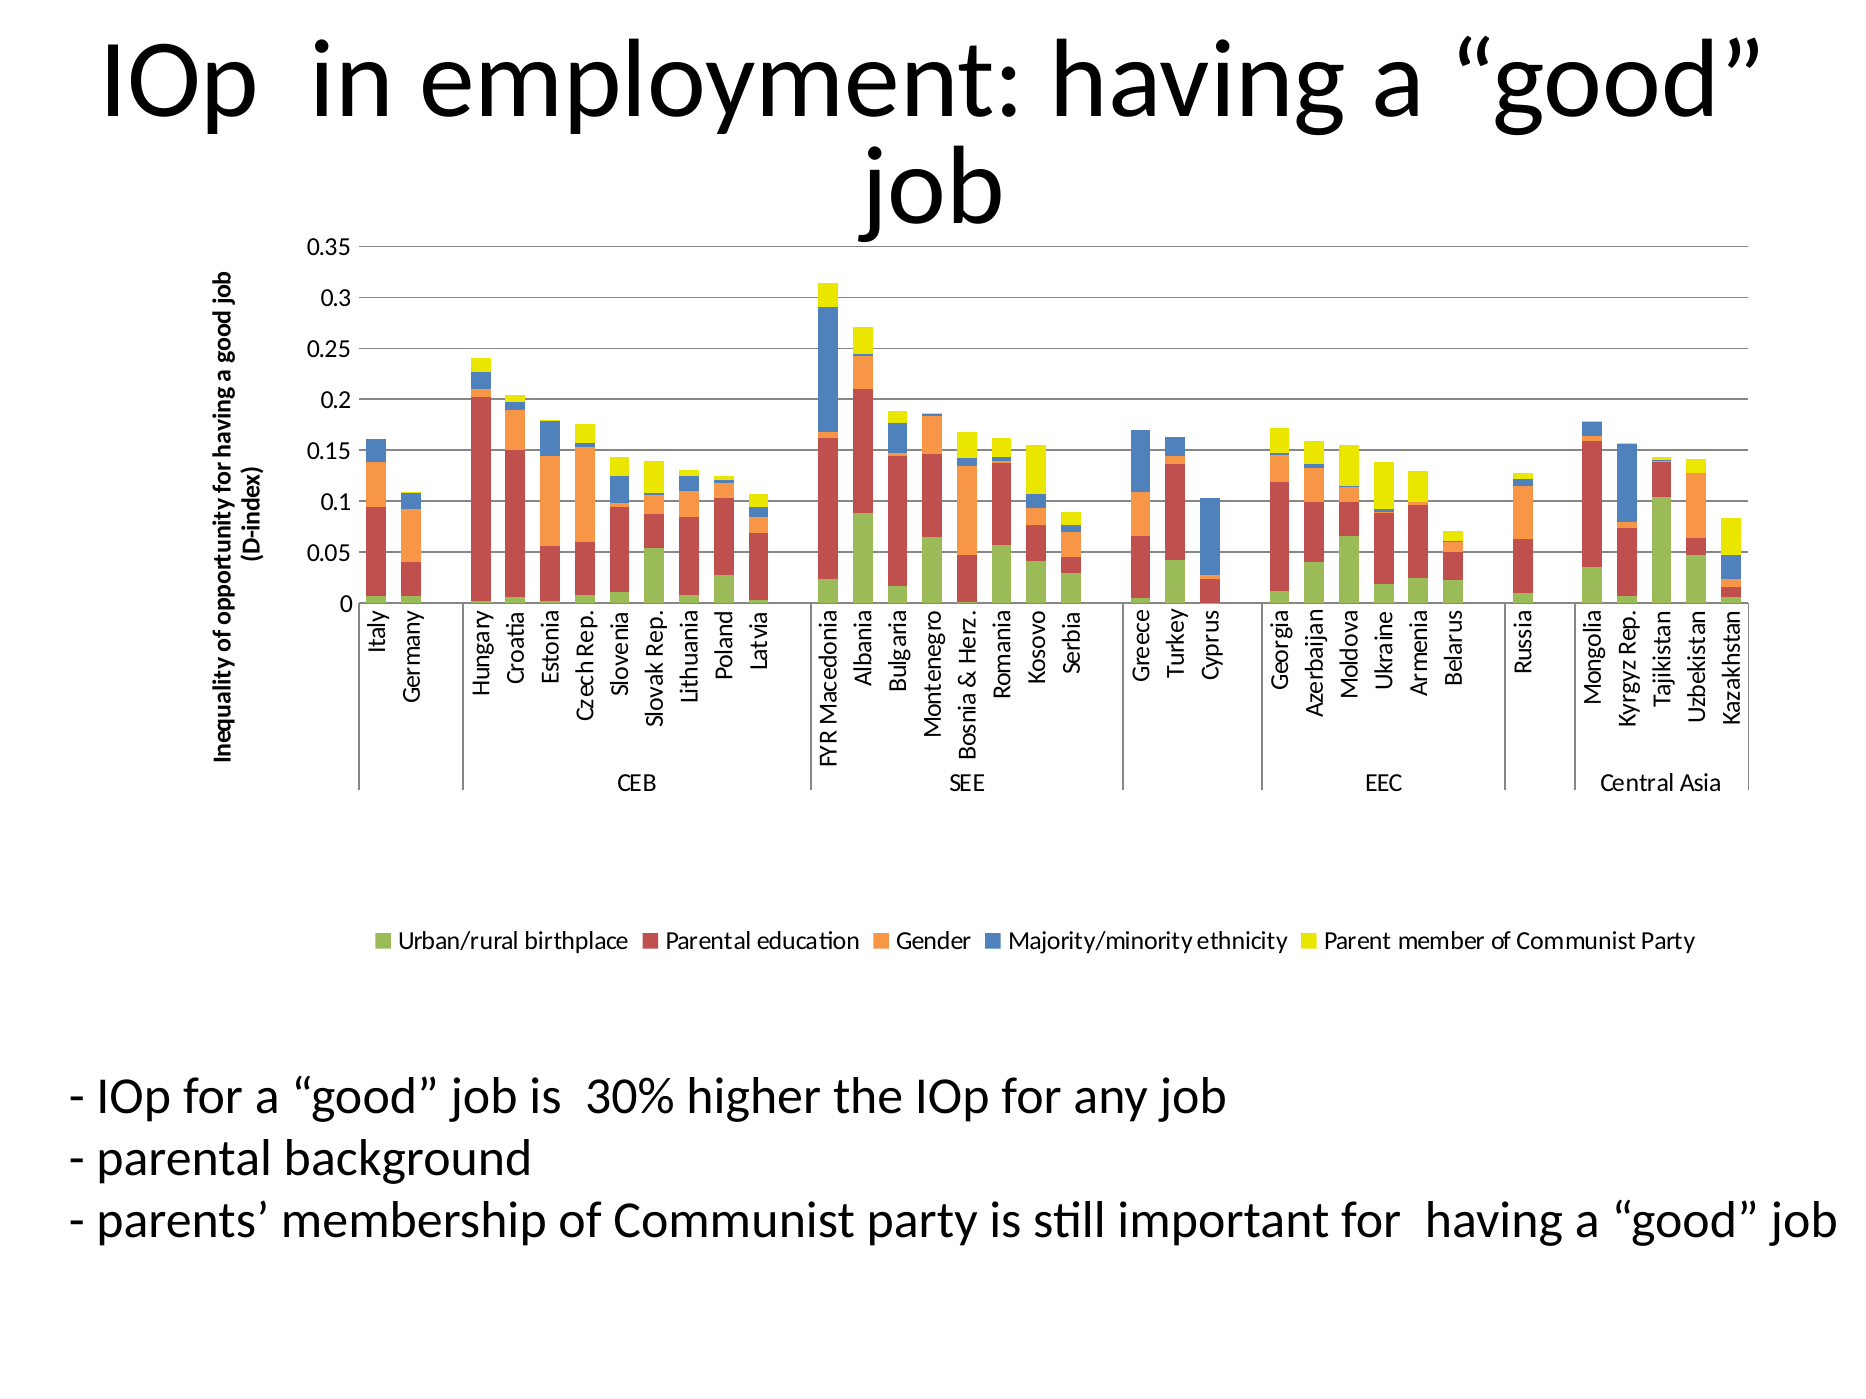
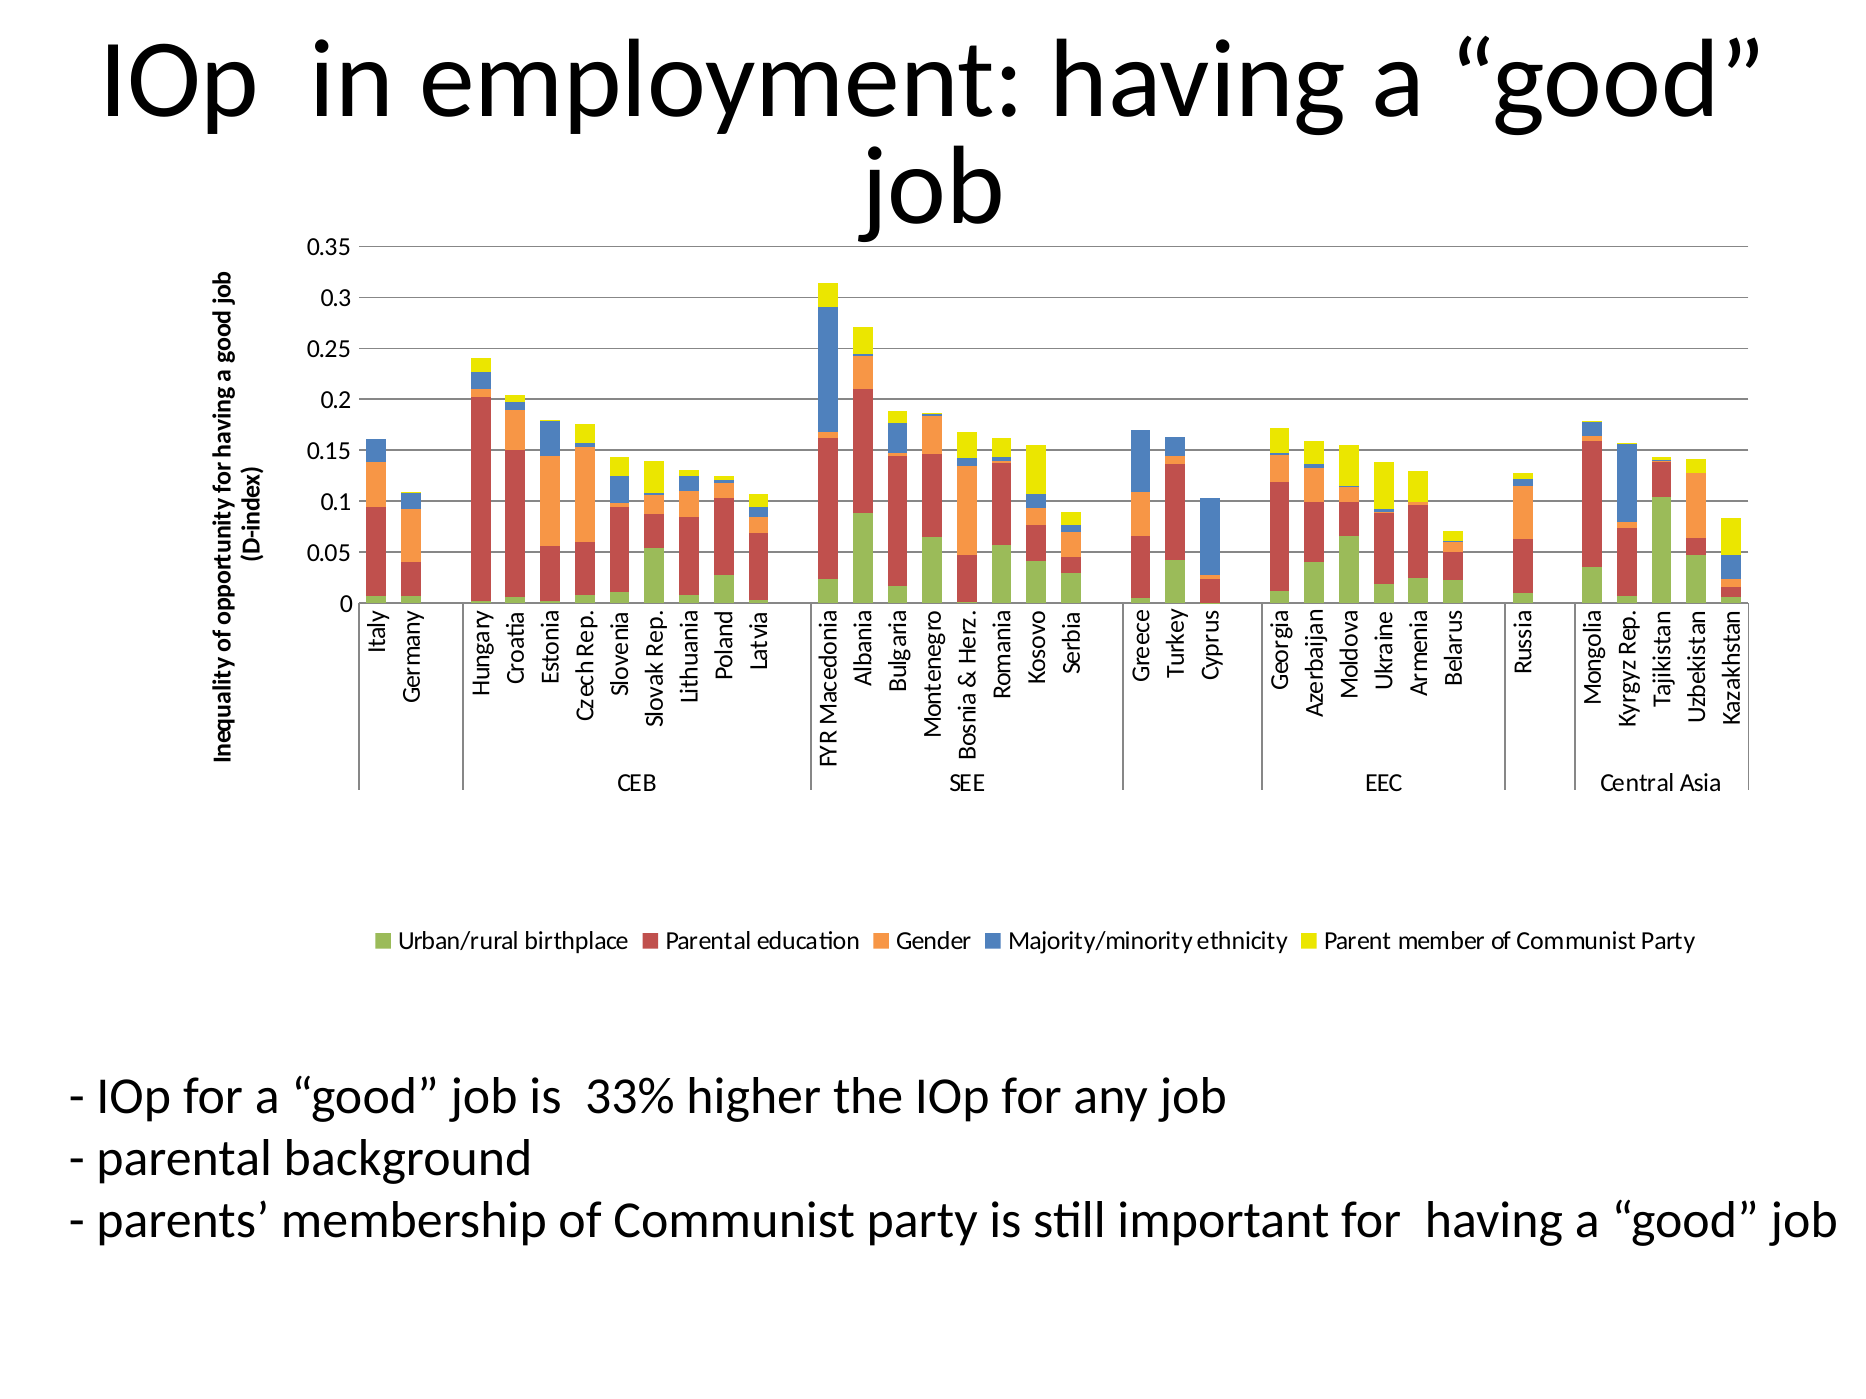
30%: 30% -> 33% (630, 1096)
